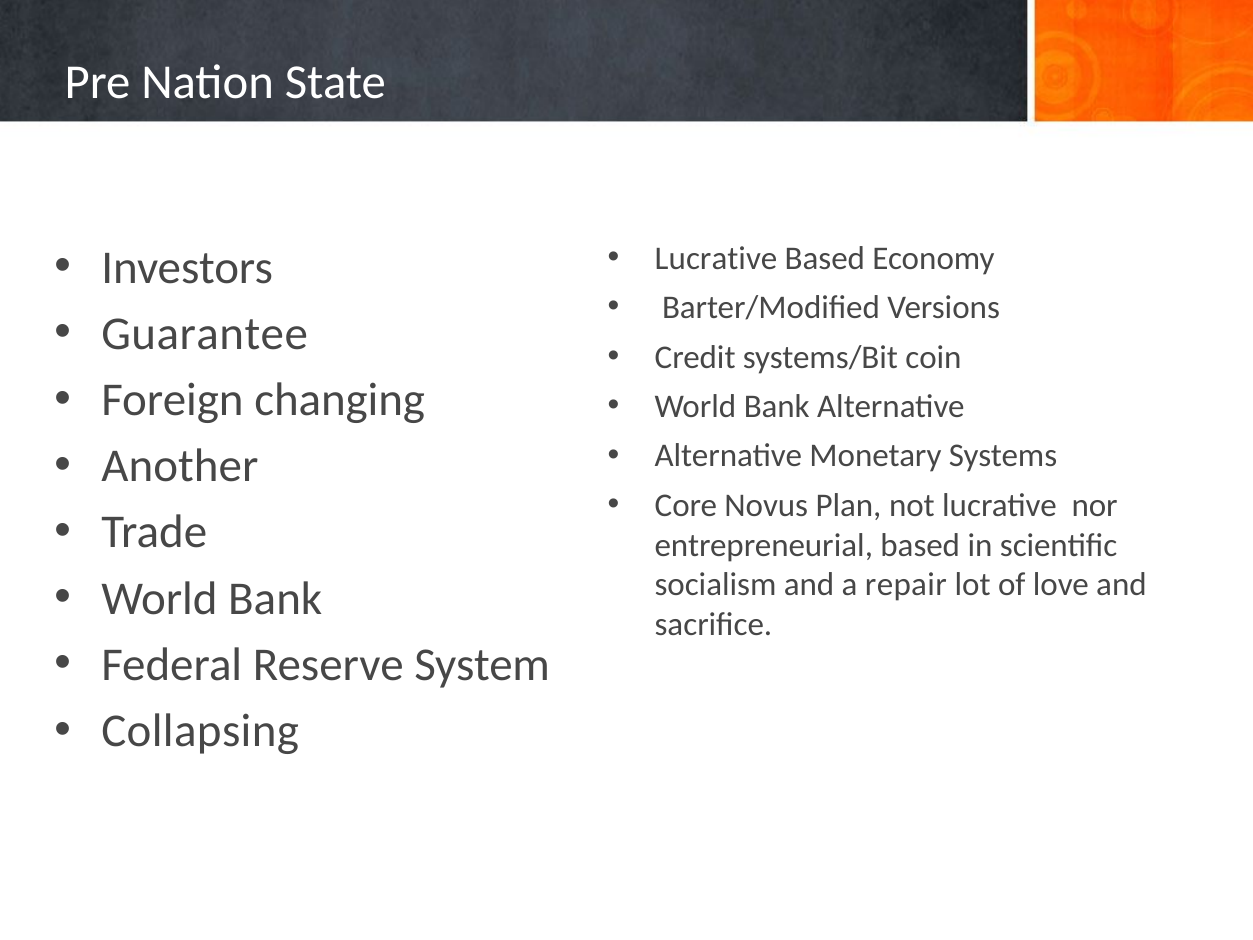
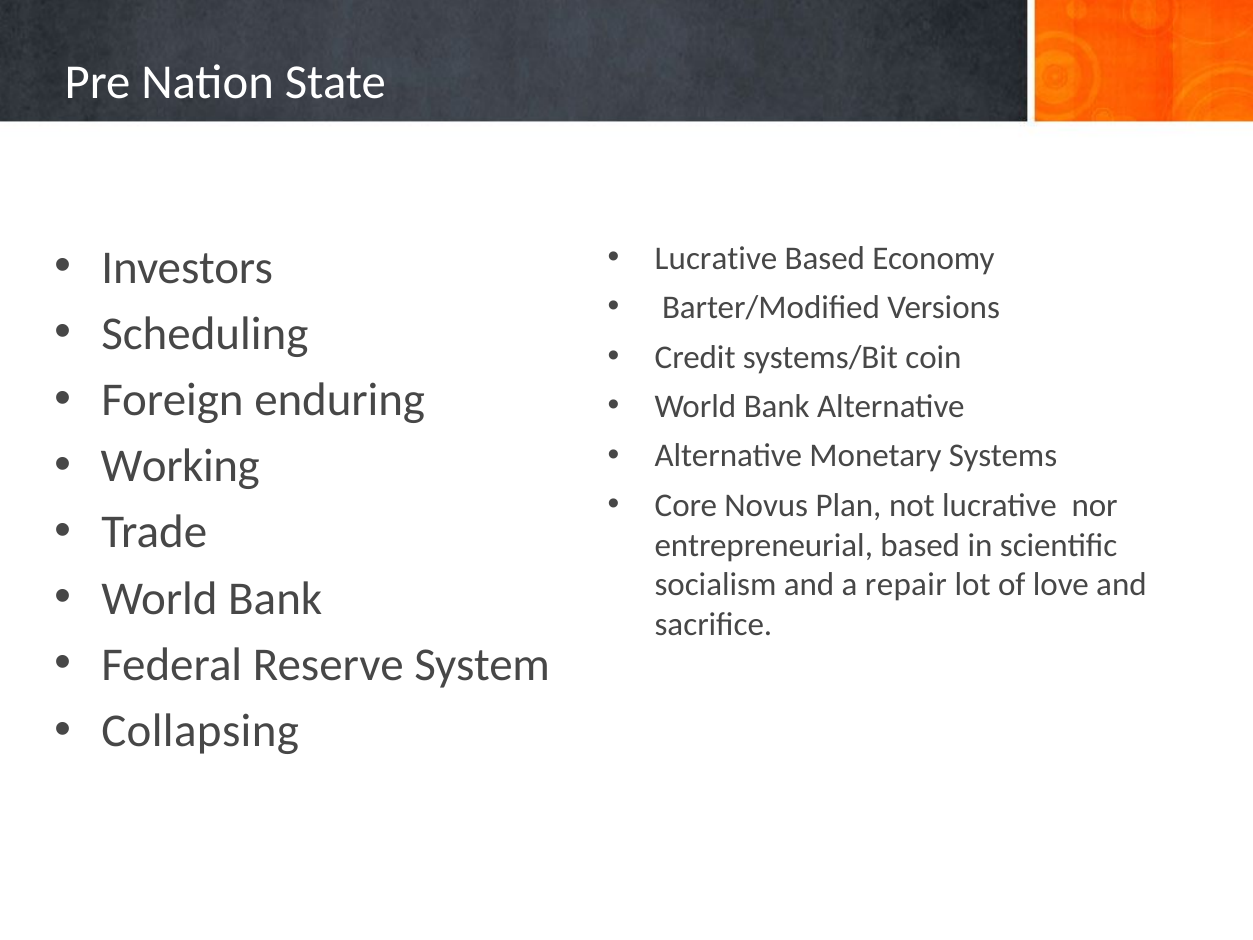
Guarantee: Guarantee -> Scheduling (205, 334)
changing: changing -> enduring (340, 400)
Another: Another -> Working (180, 466)
